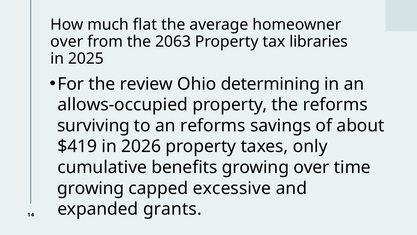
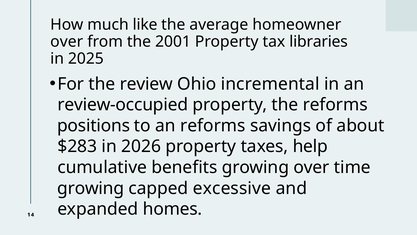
flat: flat -> like (145, 25)
2063: 2063 -> 2001 (173, 42)
determining: determining -> incremental (270, 84)
allows-occupied: allows-occupied -> review-occupied (123, 105)
surviving: surviving -> positions (94, 125)
$419: $419 -> $283 (77, 146)
only: only -> help (310, 146)
grants: grants -> homes (173, 209)
